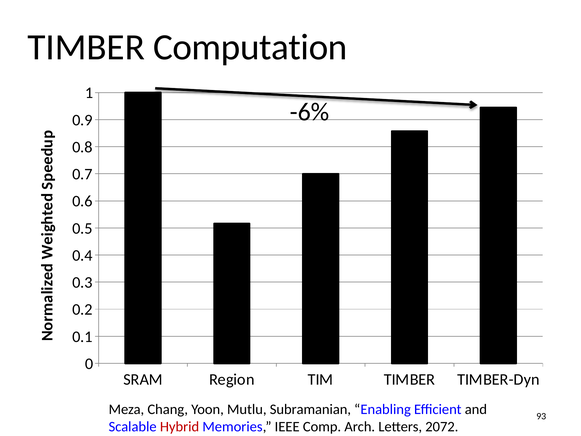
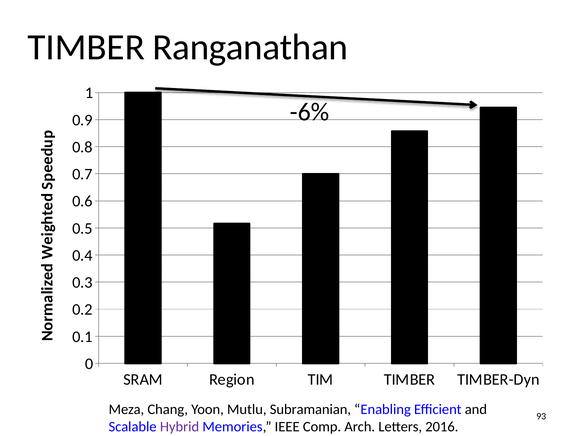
Computation: Computation -> Ranganathan (250, 47)
Hybrid colour: red -> purple (180, 426)
2072: 2072 -> 2016 (442, 426)
